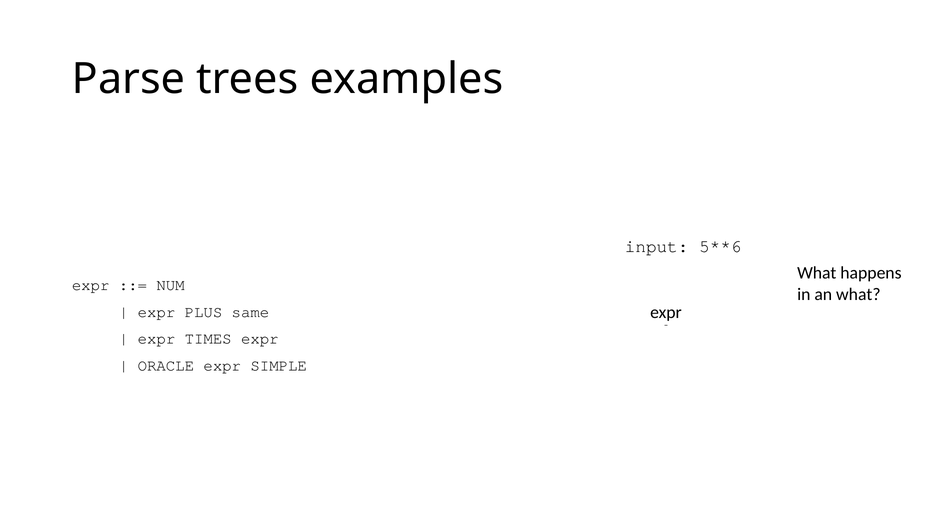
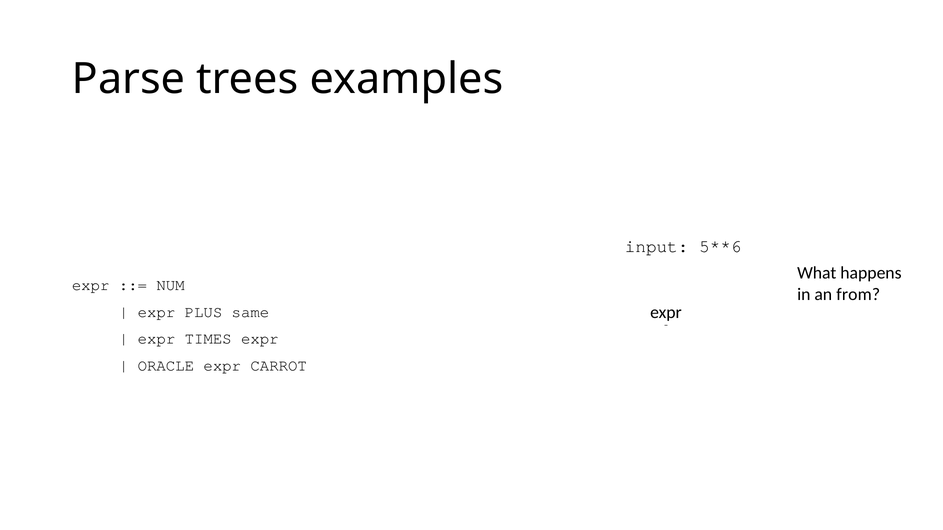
an what: what -> from (858, 295)
SIMPLE: SIMPLE -> CARROT (279, 366)
